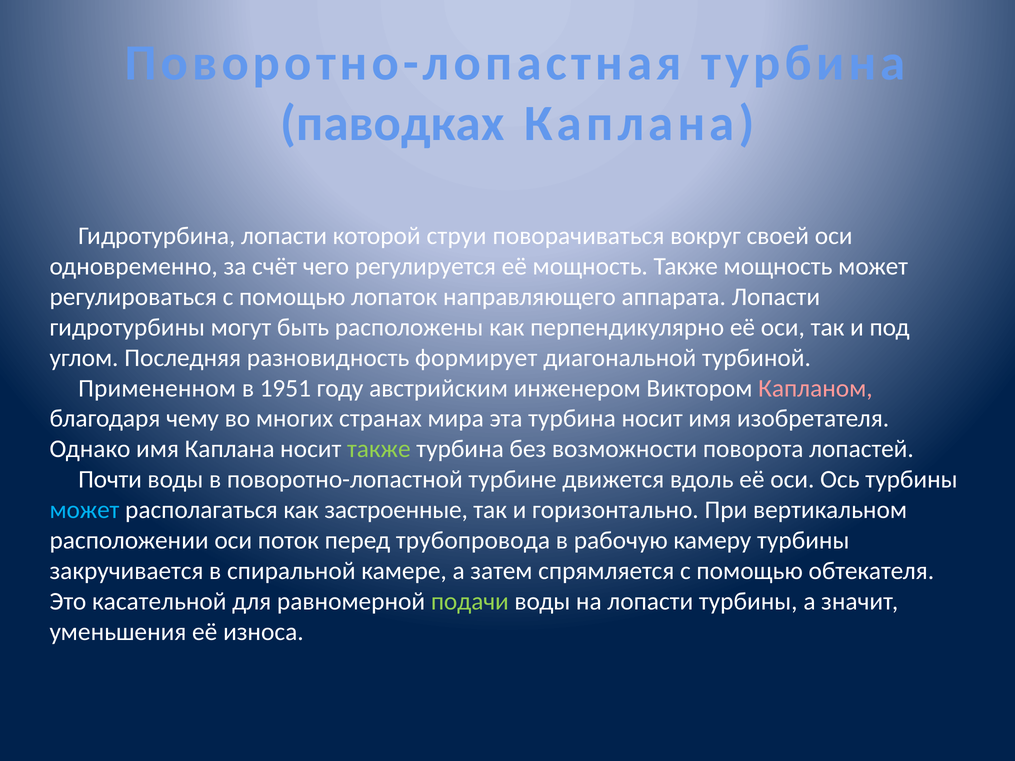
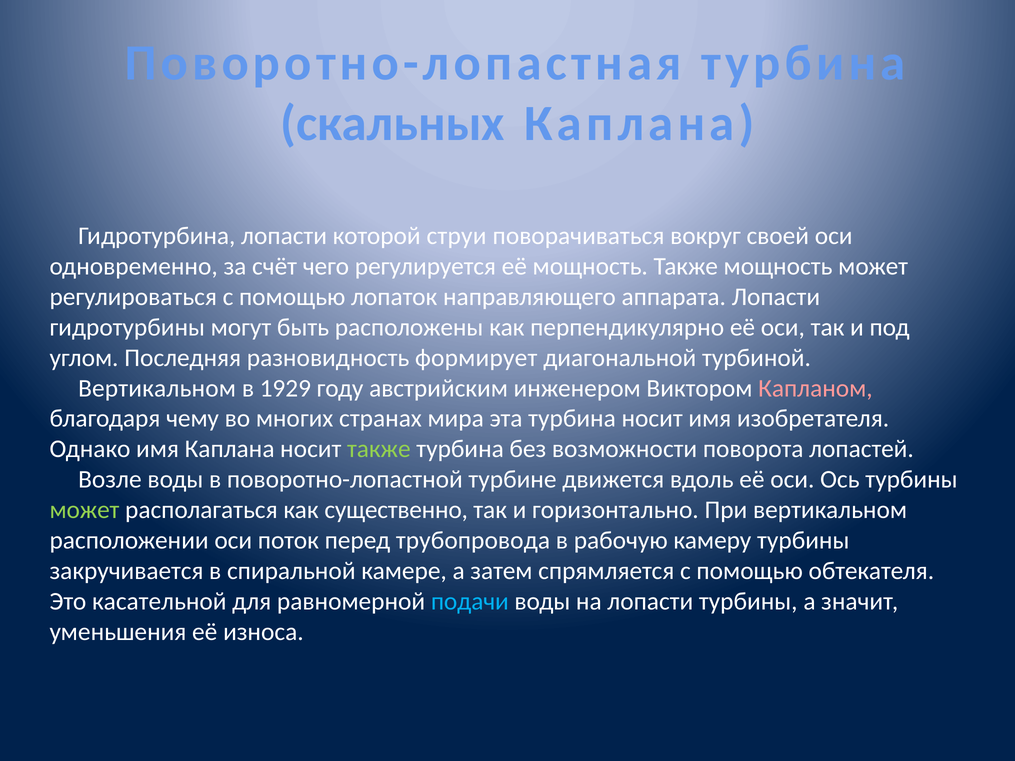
паводках: паводках -> скальных (393, 124)
Примененном: Примененном -> Вертикальном (157, 388)
1951: 1951 -> 1929 (285, 388)
Почти: Почти -> Возле (110, 480)
может colour: light blue -> light green (85, 510)
застроенные: застроенные -> существенно (396, 510)
подачи colour: light green -> light blue (470, 601)
